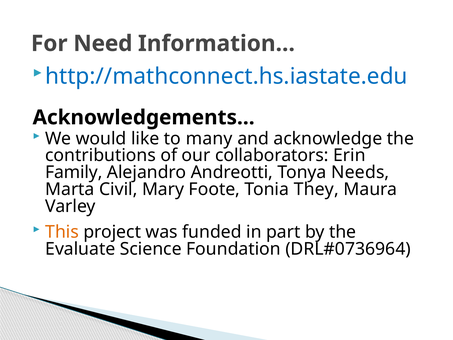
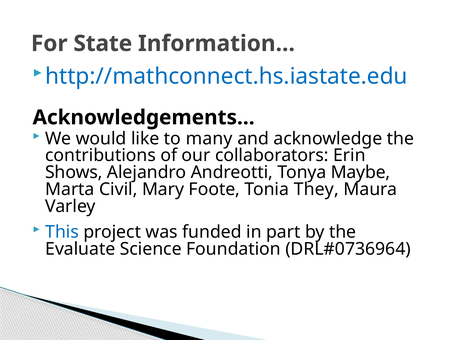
Need: Need -> State (103, 43)
Family: Family -> Shows (74, 172)
Needs: Needs -> Maybe (360, 172)
This colour: orange -> blue (62, 232)
